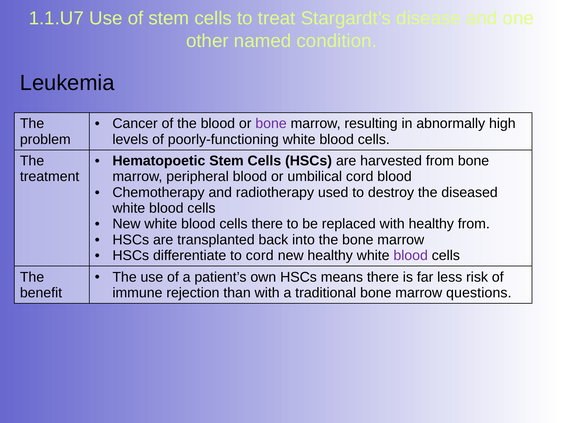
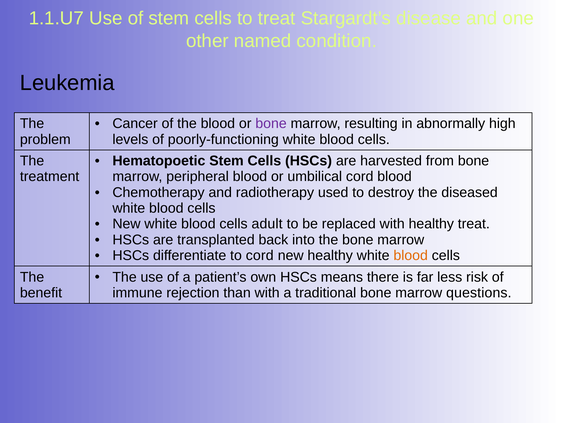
cells there: there -> adult (267, 224)
healthy from: from -> treat (474, 224)
blood colour: purple -> orange (411, 255)
